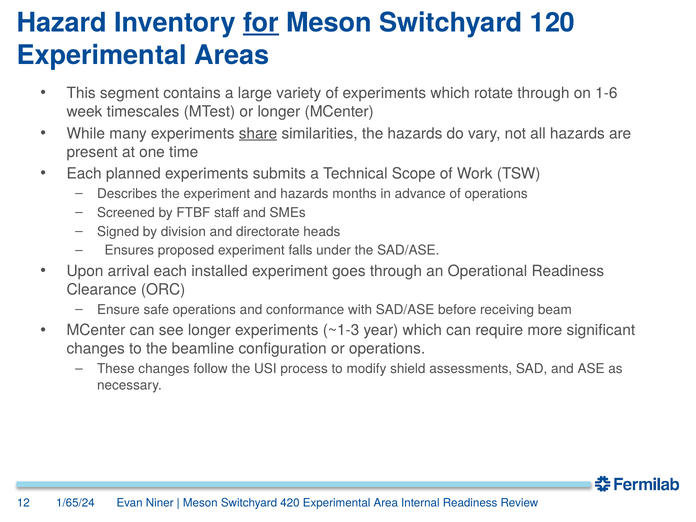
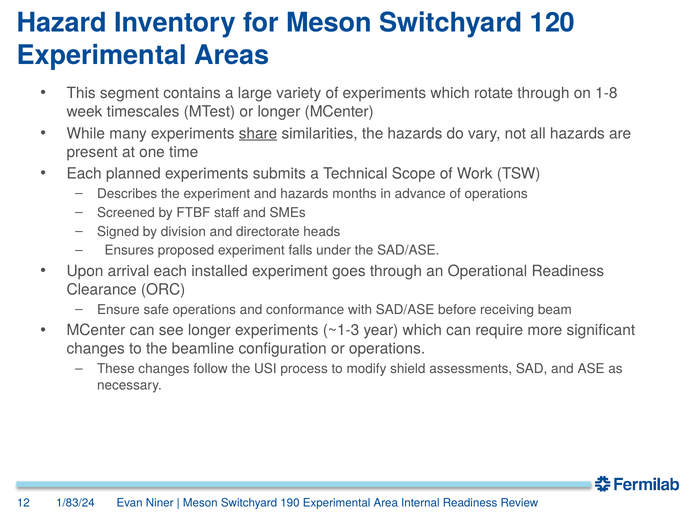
for underline: present -> none (261, 23)
1-6: 1-6 -> 1-8 (606, 93)
1/65/24: 1/65/24 -> 1/83/24 (75, 503)
420: 420 -> 190 (290, 503)
